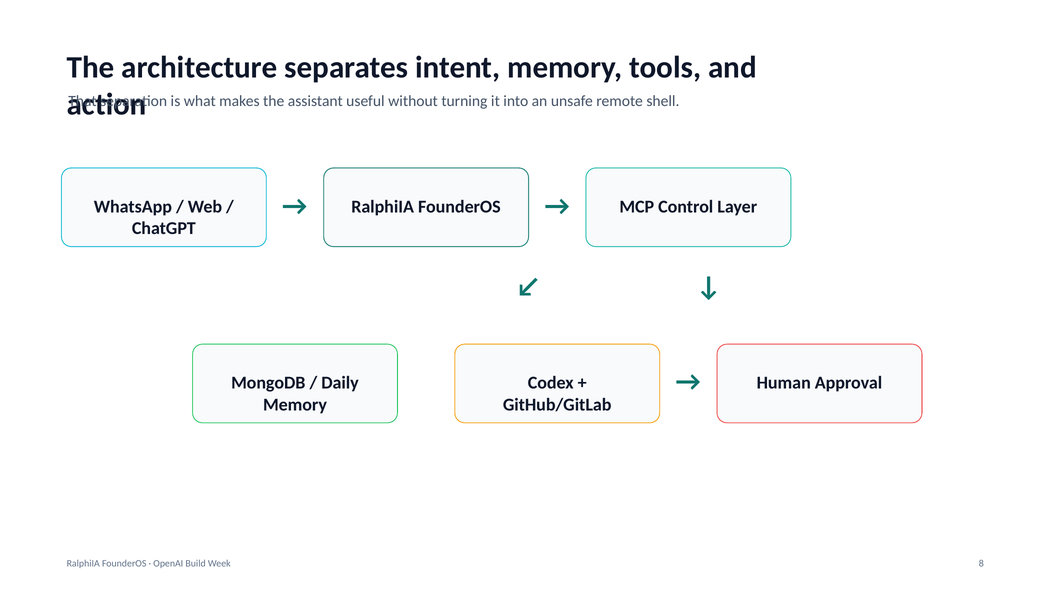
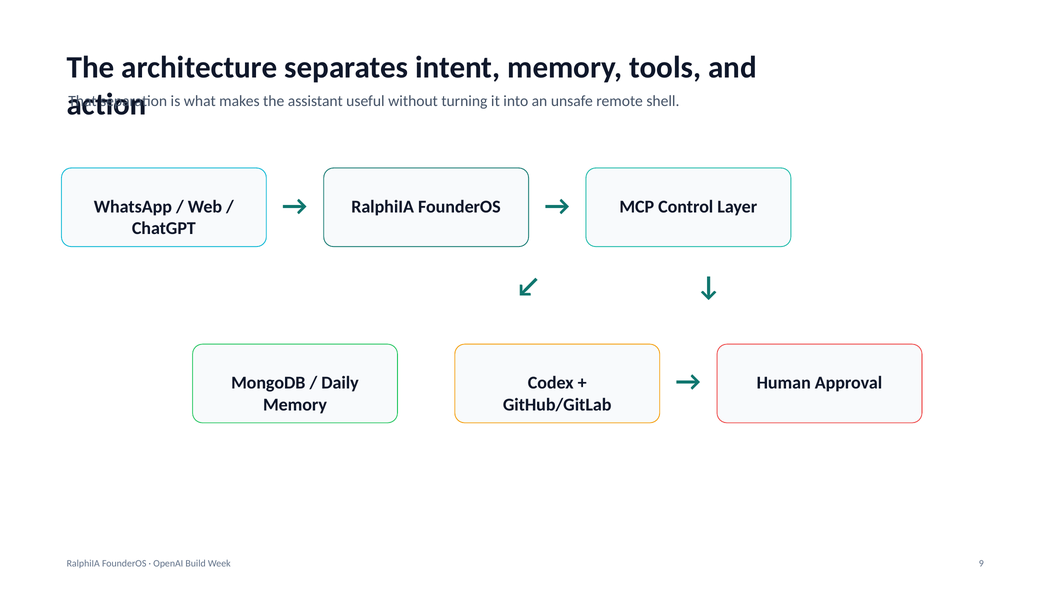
8: 8 -> 9 (981, 564)
